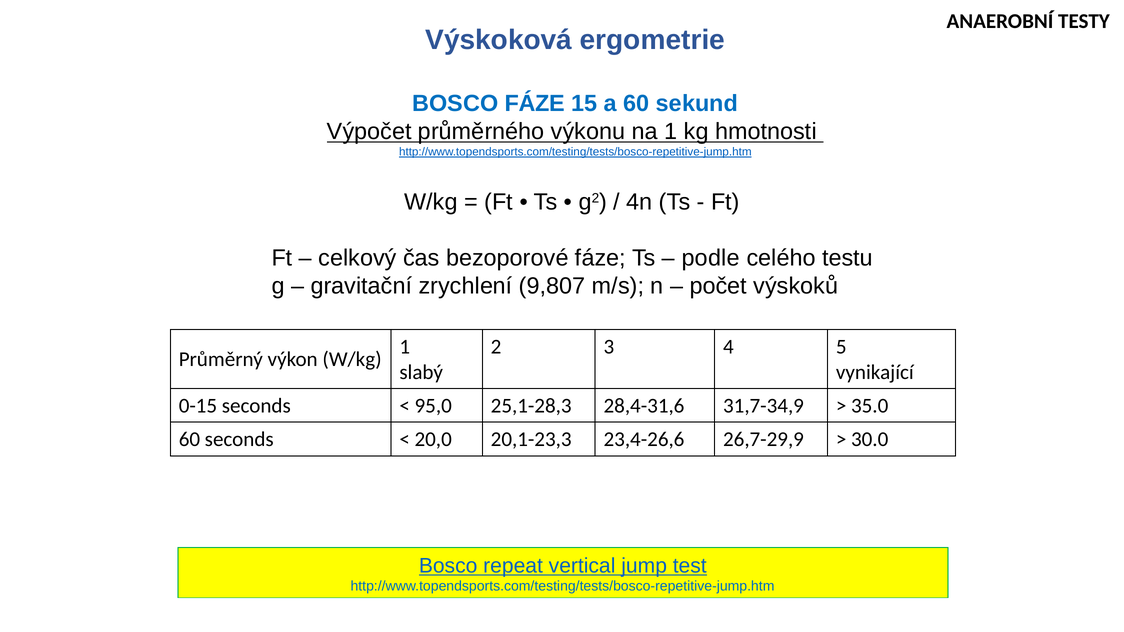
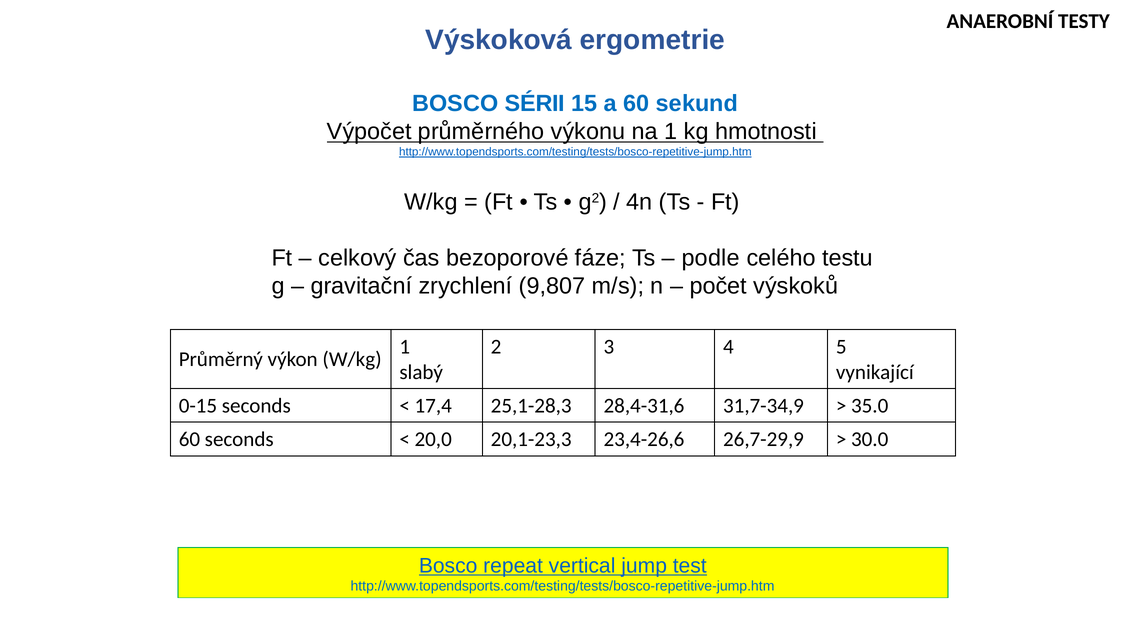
BOSCO FÁZE: FÁZE -> SÉRII (535, 104)
95,0: 95,0 -> 17,4 (433, 406)
